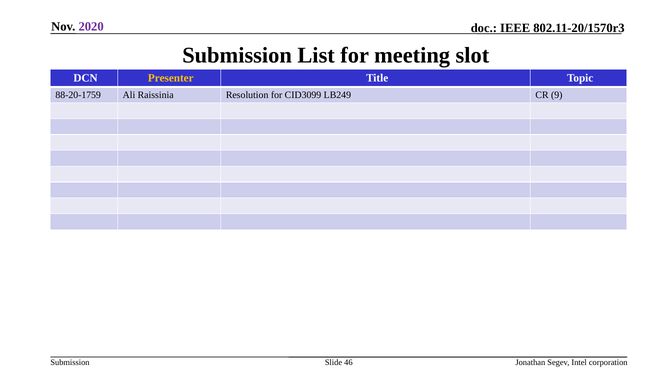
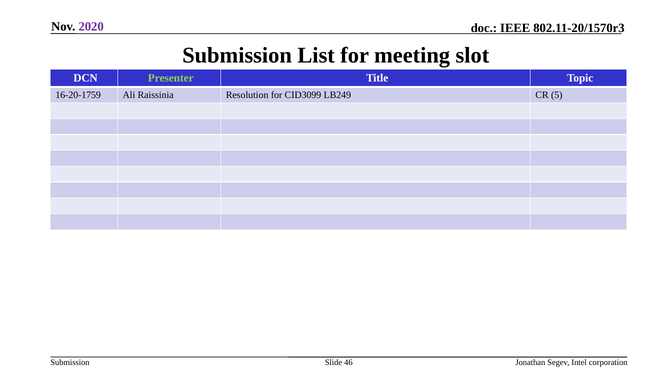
Presenter colour: yellow -> light green (171, 78)
88-20-1759: 88-20-1759 -> 16-20-1759 (78, 95)
9: 9 -> 5 (557, 95)
